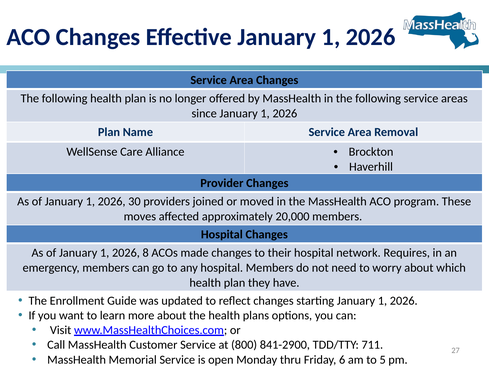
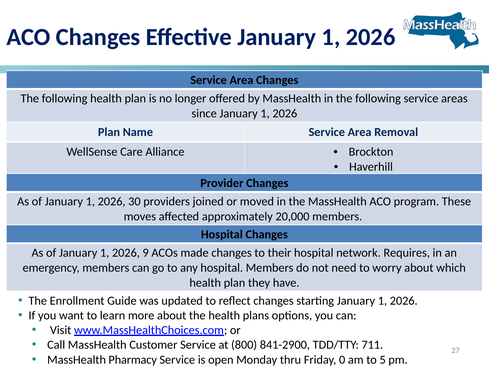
8: 8 -> 9 (146, 253)
Memorial: Memorial -> Pharmacy (133, 359)
6: 6 -> 0 (342, 359)
